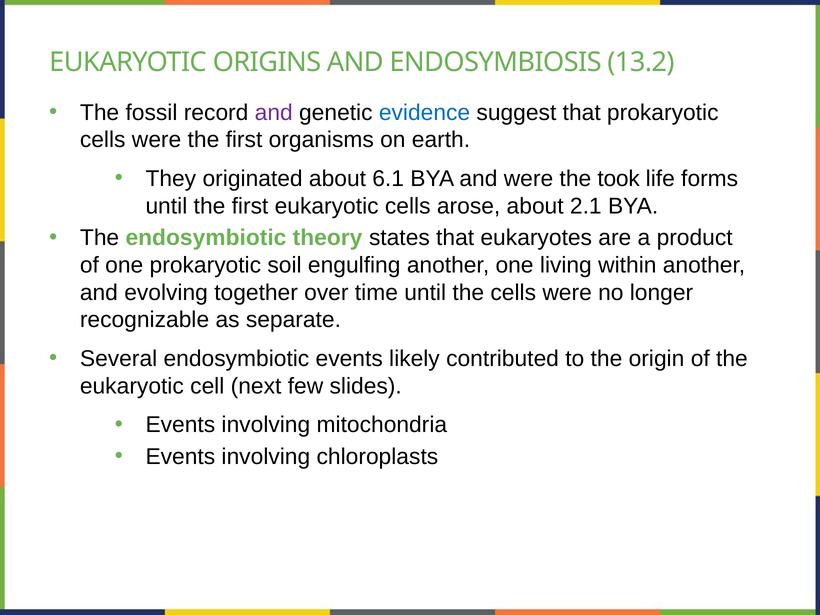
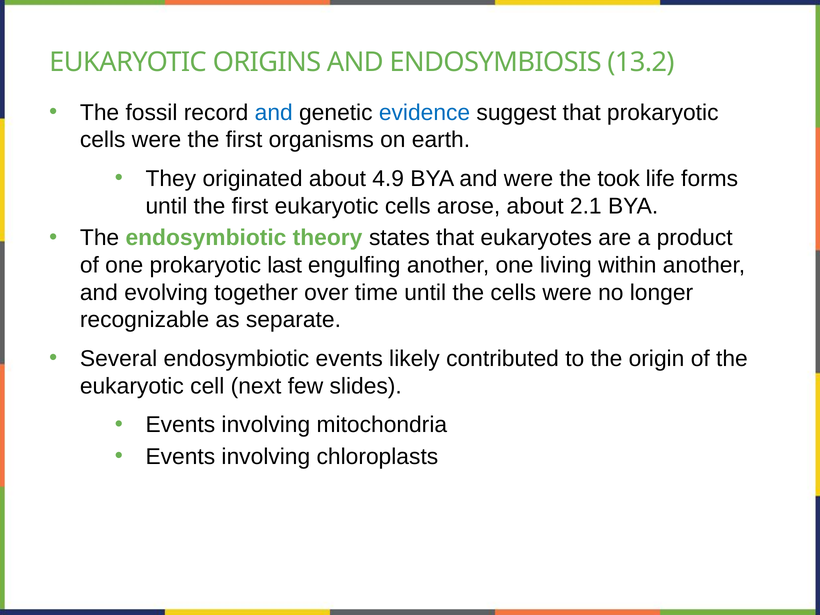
and colour: purple -> blue (274, 113)
6.1: 6.1 -> 4.9 (388, 179)
soil: soil -> last (285, 265)
